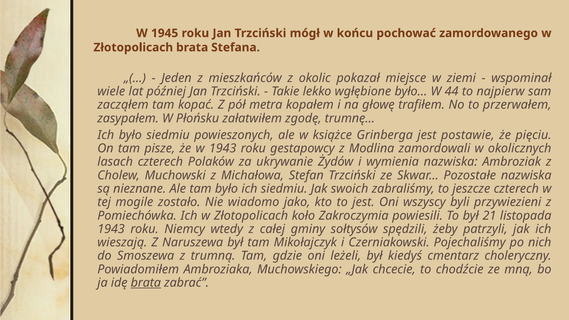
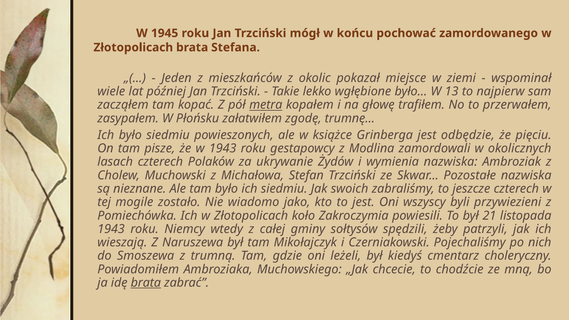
44: 44 -> 13 (452, 91)
metra underline: none -> present (266, 105)
postawie: postawie -> odbędzie (468, 135)
